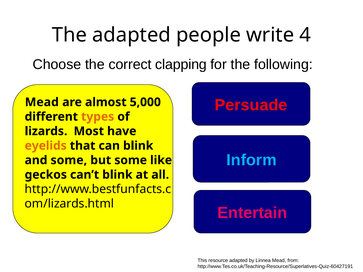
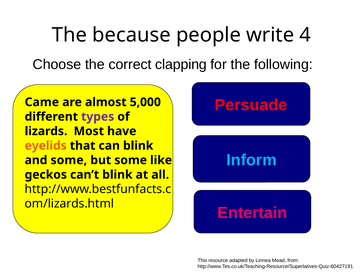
The adapted: adapted -> because (131, 35)
Mead: Mead -> Came (42, 102)
types colour: orange -> purple (98, 117)
